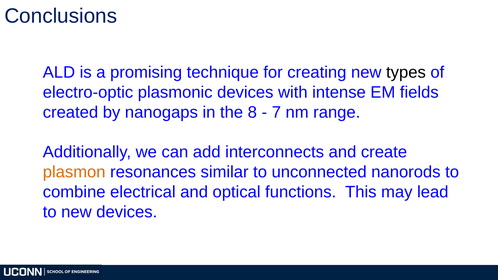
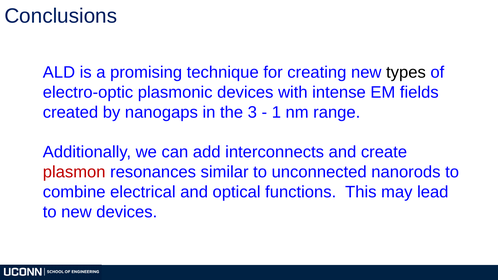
8: 8 -> 3 (252, 112)
7: 7 -> 1 (276, 112)
plasmon colour: orange -> red (74, 172)
